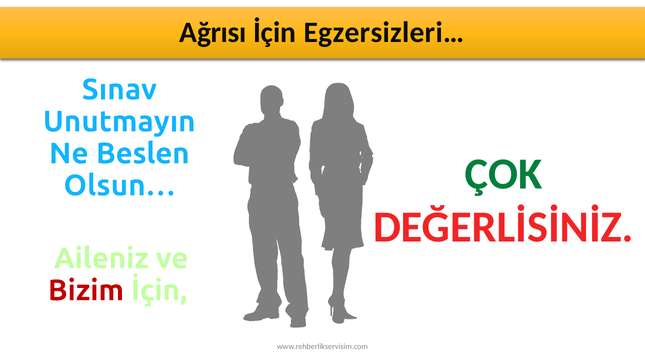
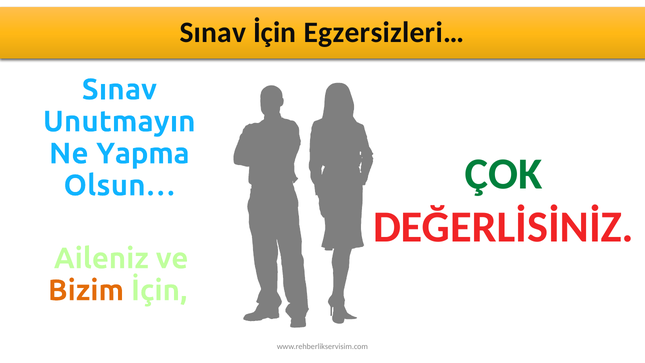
Ağrısı: Ağrısı -> Sınav (213, 33)
Beslen: Beslen -> Yapma (143, 153)
Bizim colour: red -> orange (86, 290)
